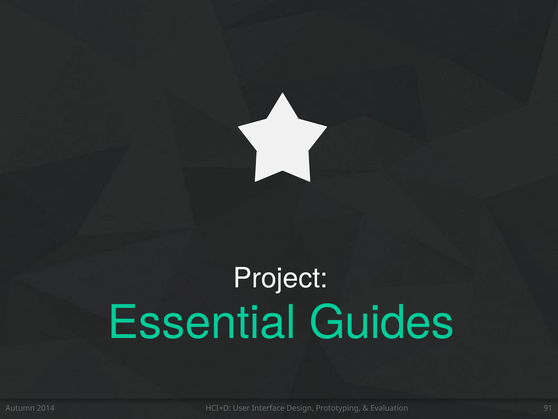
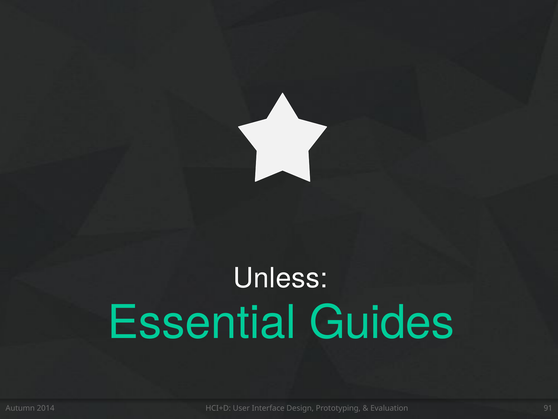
Project: Project -> Unless (280, 278)
